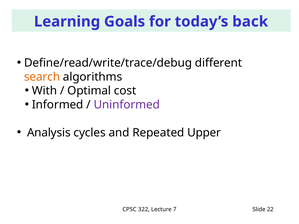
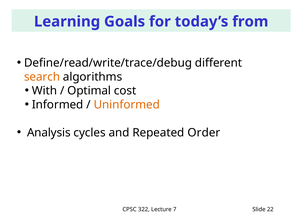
back: back -> from (250, 22)
Uninformed colour: purple -> orange (127, 105)
Upper: Upper -> Order (204, 133)
